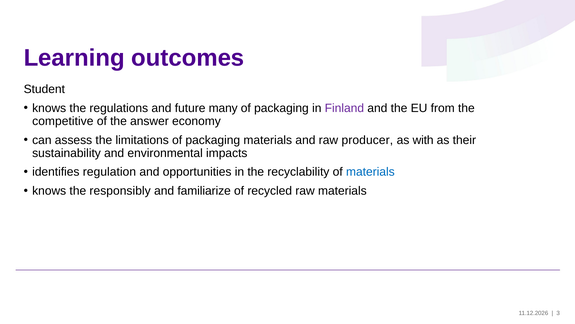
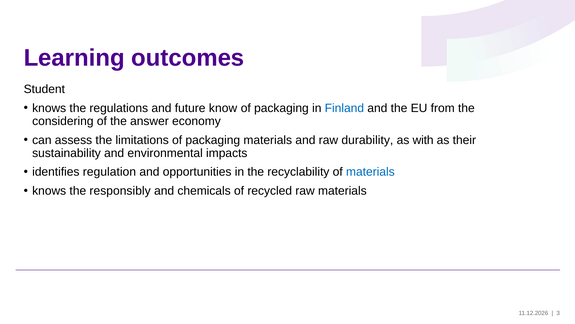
many: many -> know (223, 108)
Finland colour: purple -> blue (344, 108)
competitive: competitive -> considering (63, 121)
producer: producer -> durability (367, 140)
familiarize: familiarize -> chemicals (204, 191)
